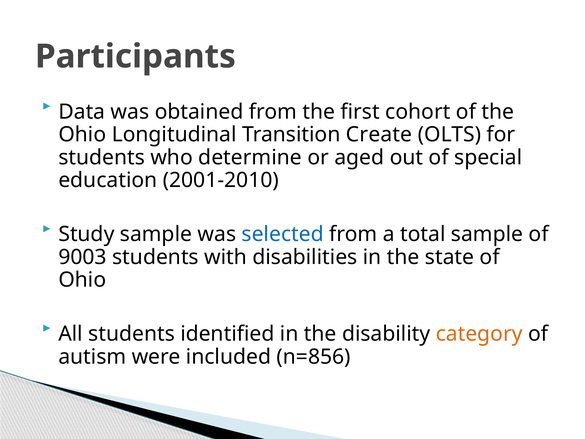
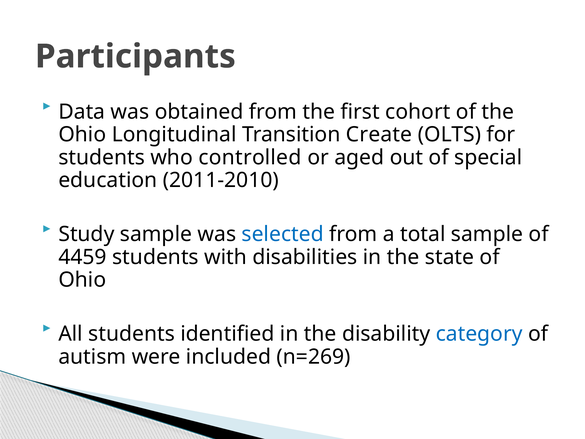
determine: determine -> controlled (250, 157)
2001-2010: 2001-2010 -> 2011-2010 (221, 180)
9003: 9003 -> 4459 (83, 257)
category colour: orange -> blue (479, 334)
n=856: n=856 -> n=269 (314, 356)
